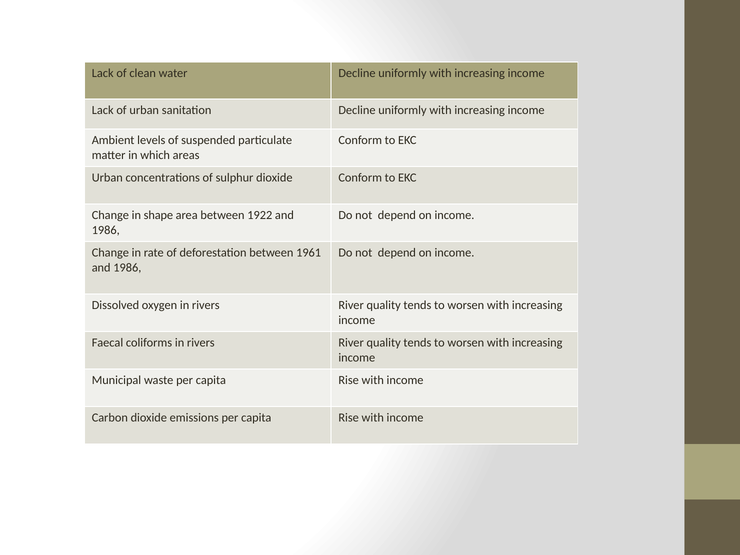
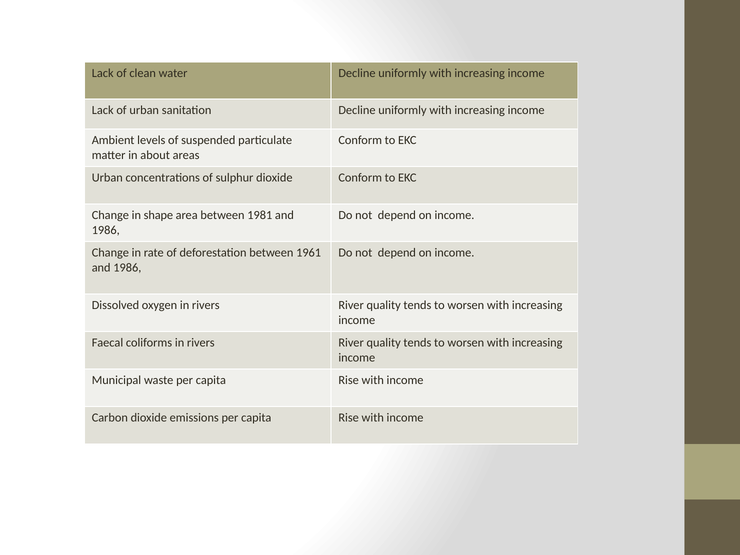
which: which -> about (155, 155)
1922: 1922 -> 1981 (260, 215)
